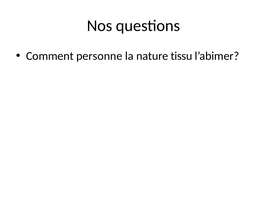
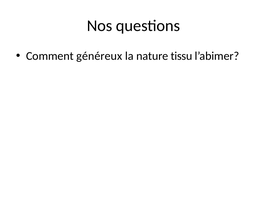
personne: personne -> généreux (99, 56)
